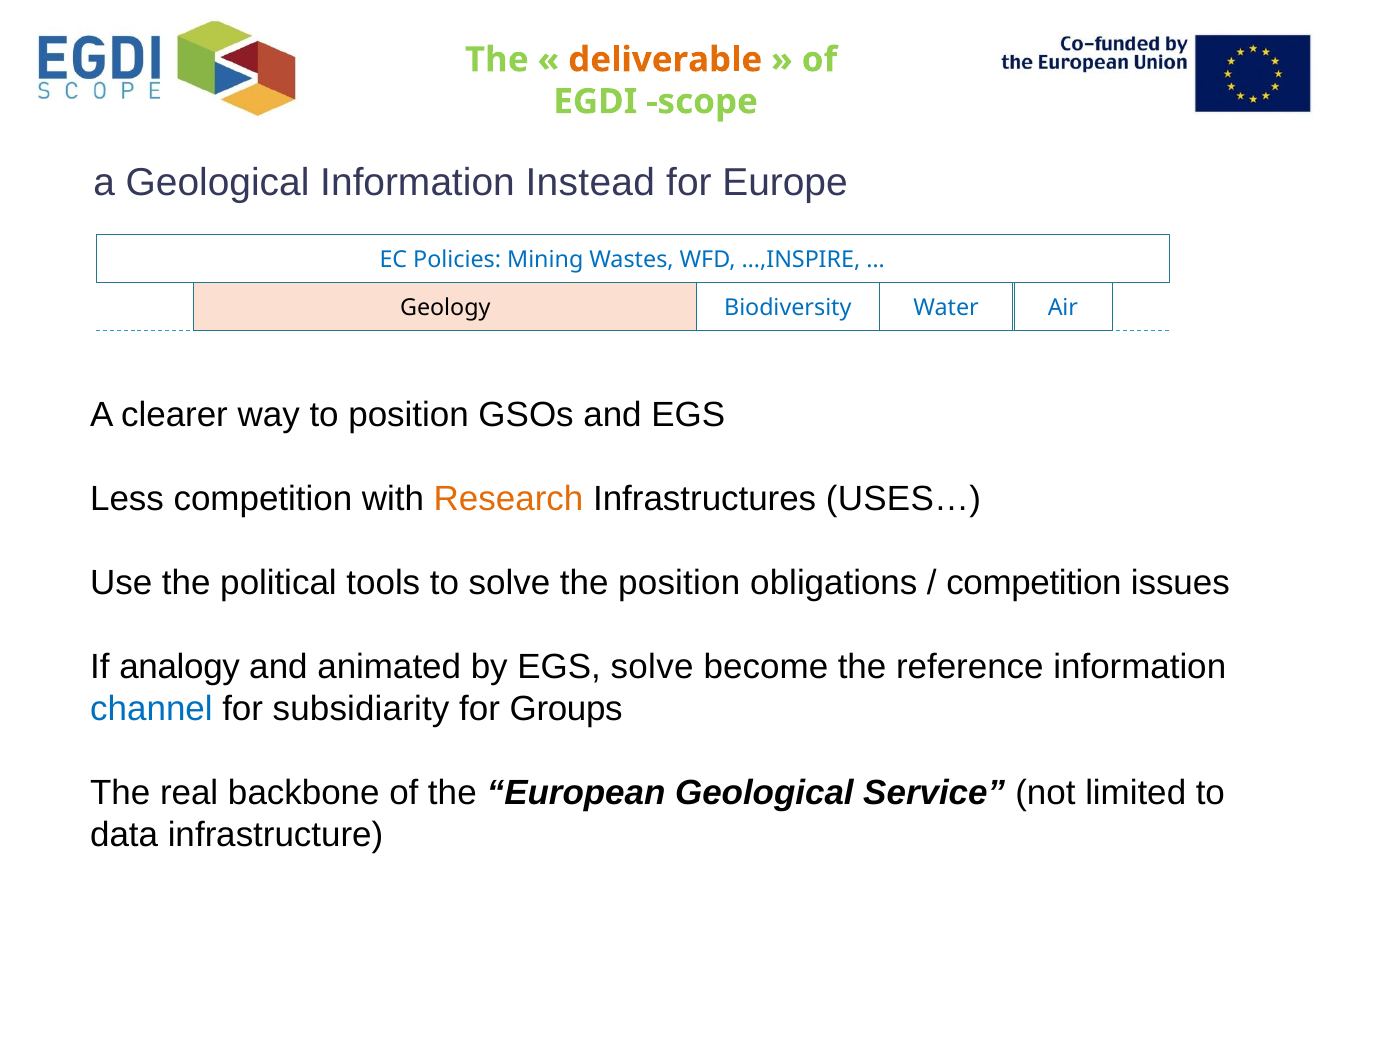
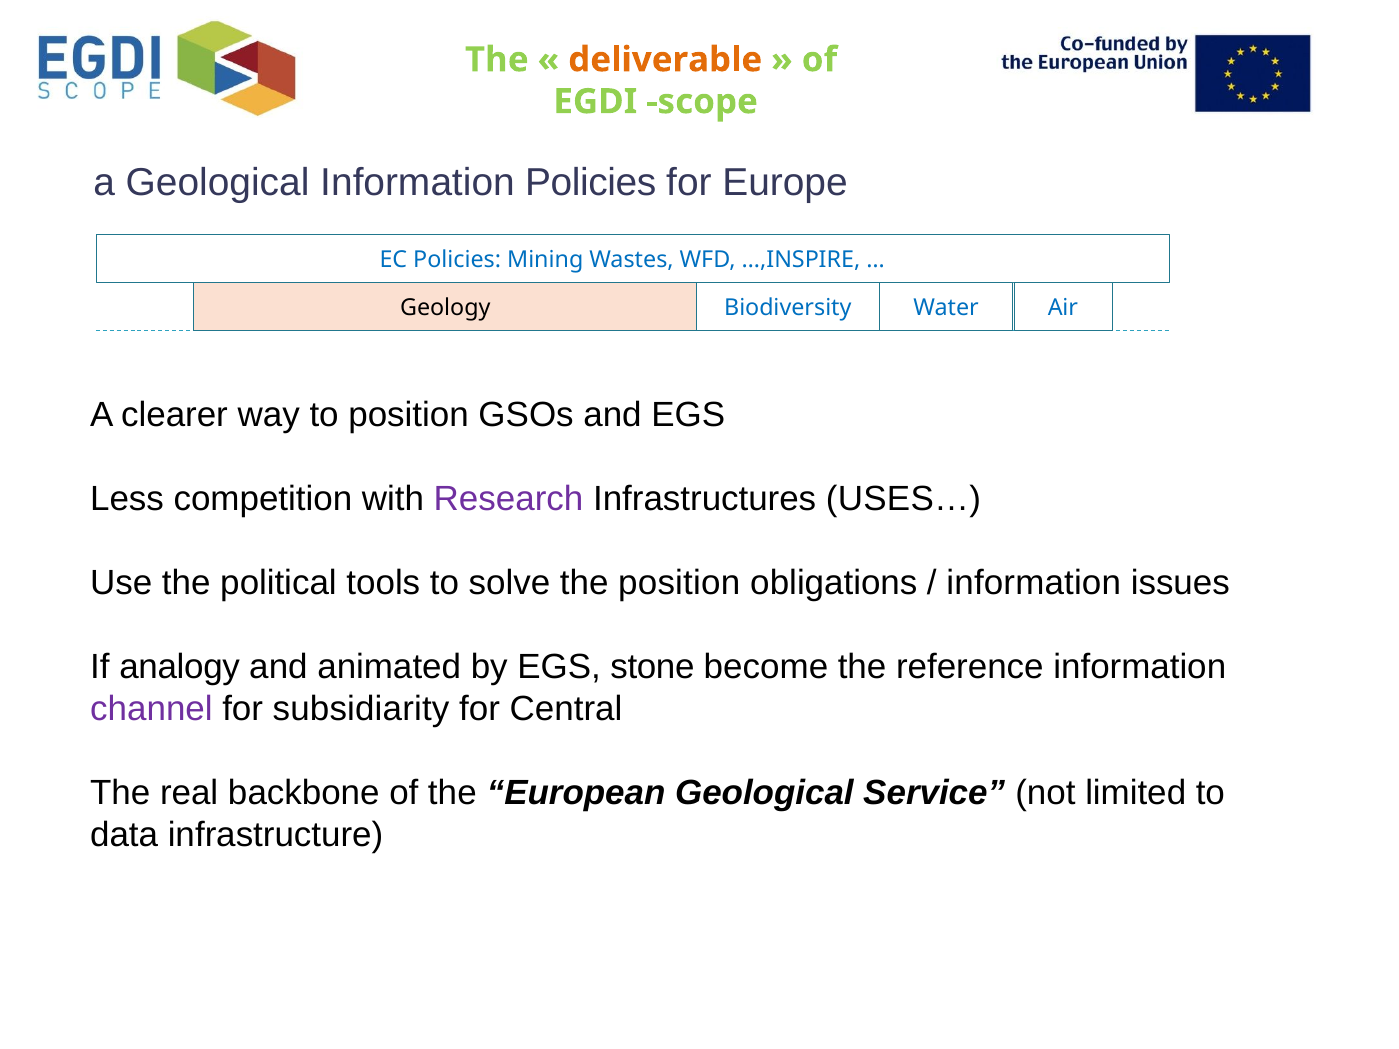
Information Instead: Instead -> Policies (591, 183)
Research colour: orange -> purple (509, 499)
competition: competition -> information (1034, 583)
EGS solve: solve -> stone (652, 667)
channel colour: blue -> purple (151, 709)
Groups: Groups -> Central (566, 709)
